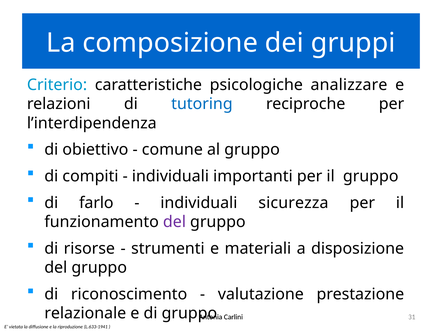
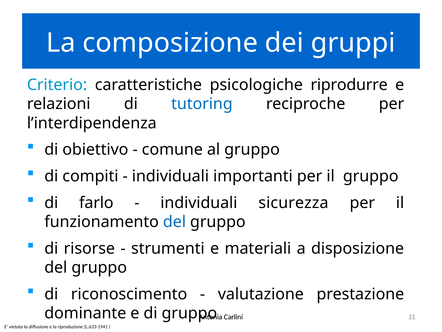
analizzare: analizzare -> riprodurre (349, 85)
del colour: purple -> blue (174, 222)
relazionale: relazionale -> dominante (85, 313)
